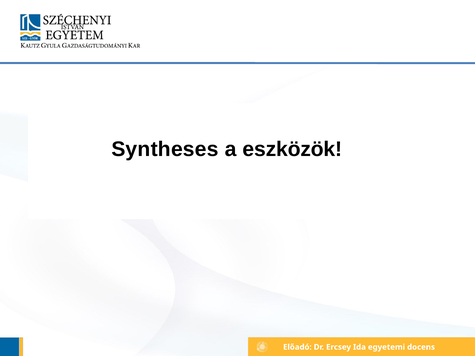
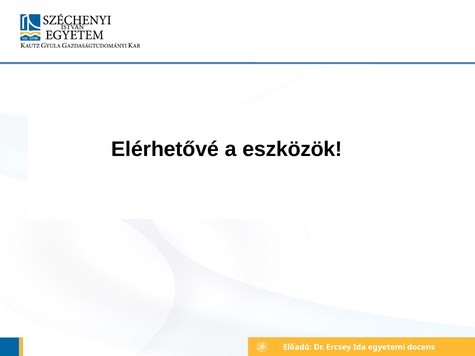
Syntheses: Syntheses -> Elérhetővé (165, 149)
